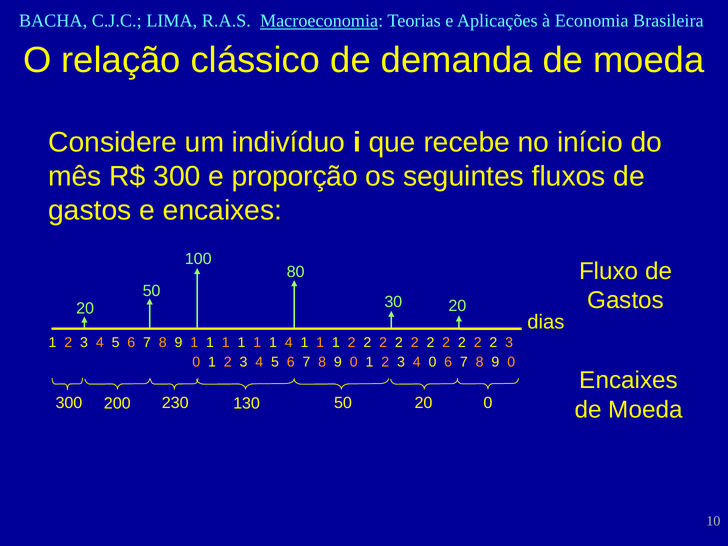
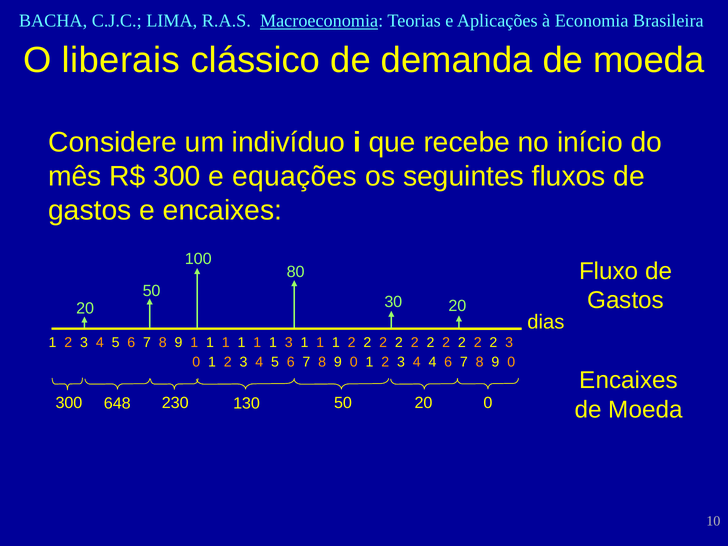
relação: relação -> liberais (121, 60)
proporção: proporção -> equações (295, 176)
1 4: 4 -> 3 (289, 343)
4 0: 0 -> 4 (432, 362)
200: 200 -> 648 (117, 404)
